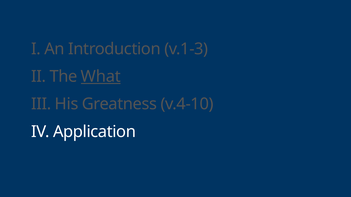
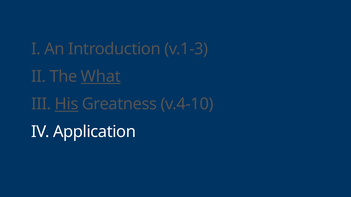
His underline: none -> present (67, 104)
